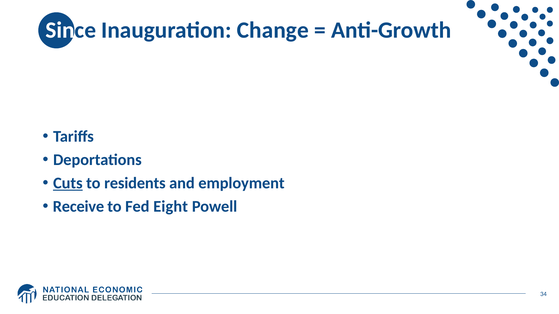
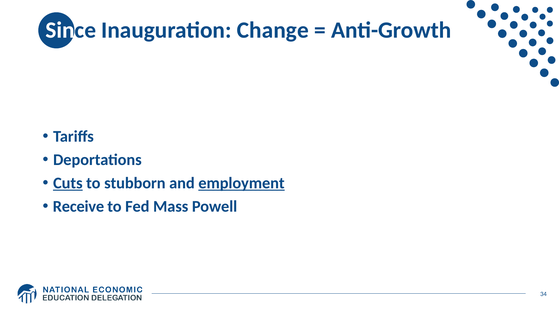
residents: residents -> stubborn (135, 183)
employment underline: none -> present (241, 183)
Eight: Eight -> Mass (171, 207)
